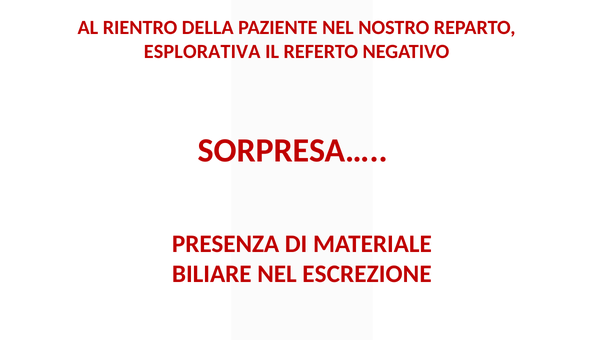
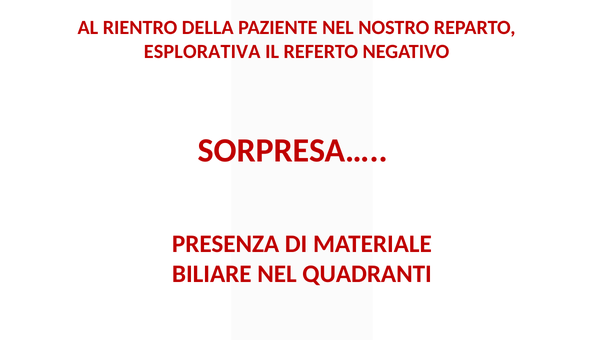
ESCREZIONE: ESCREZIONE -> QUADRANTI (367, 274)
